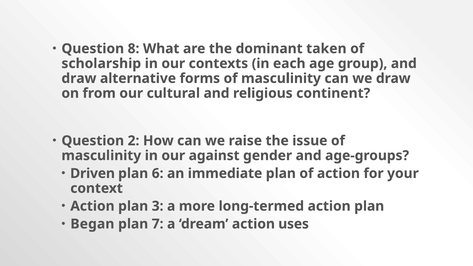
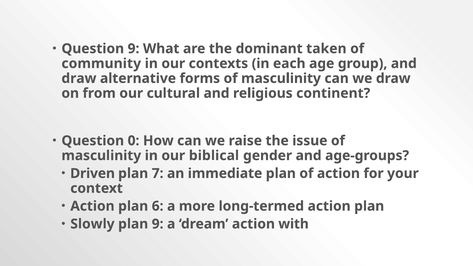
Question 8: 8 -> 9 (134, 49)
scholarship: scholarship -> community (101, 64)
2: 2 -> 0 (134, 141)
against: against -> biblical (214, 156)
6: 6 -> 7 (158, 173)
3: 3 -> 6 (158, 206)
Began: Began -> Slowly (92, 224)
plan 7: 7 -> 9 (158, 224)
uses: uses -> with (294, 224)
